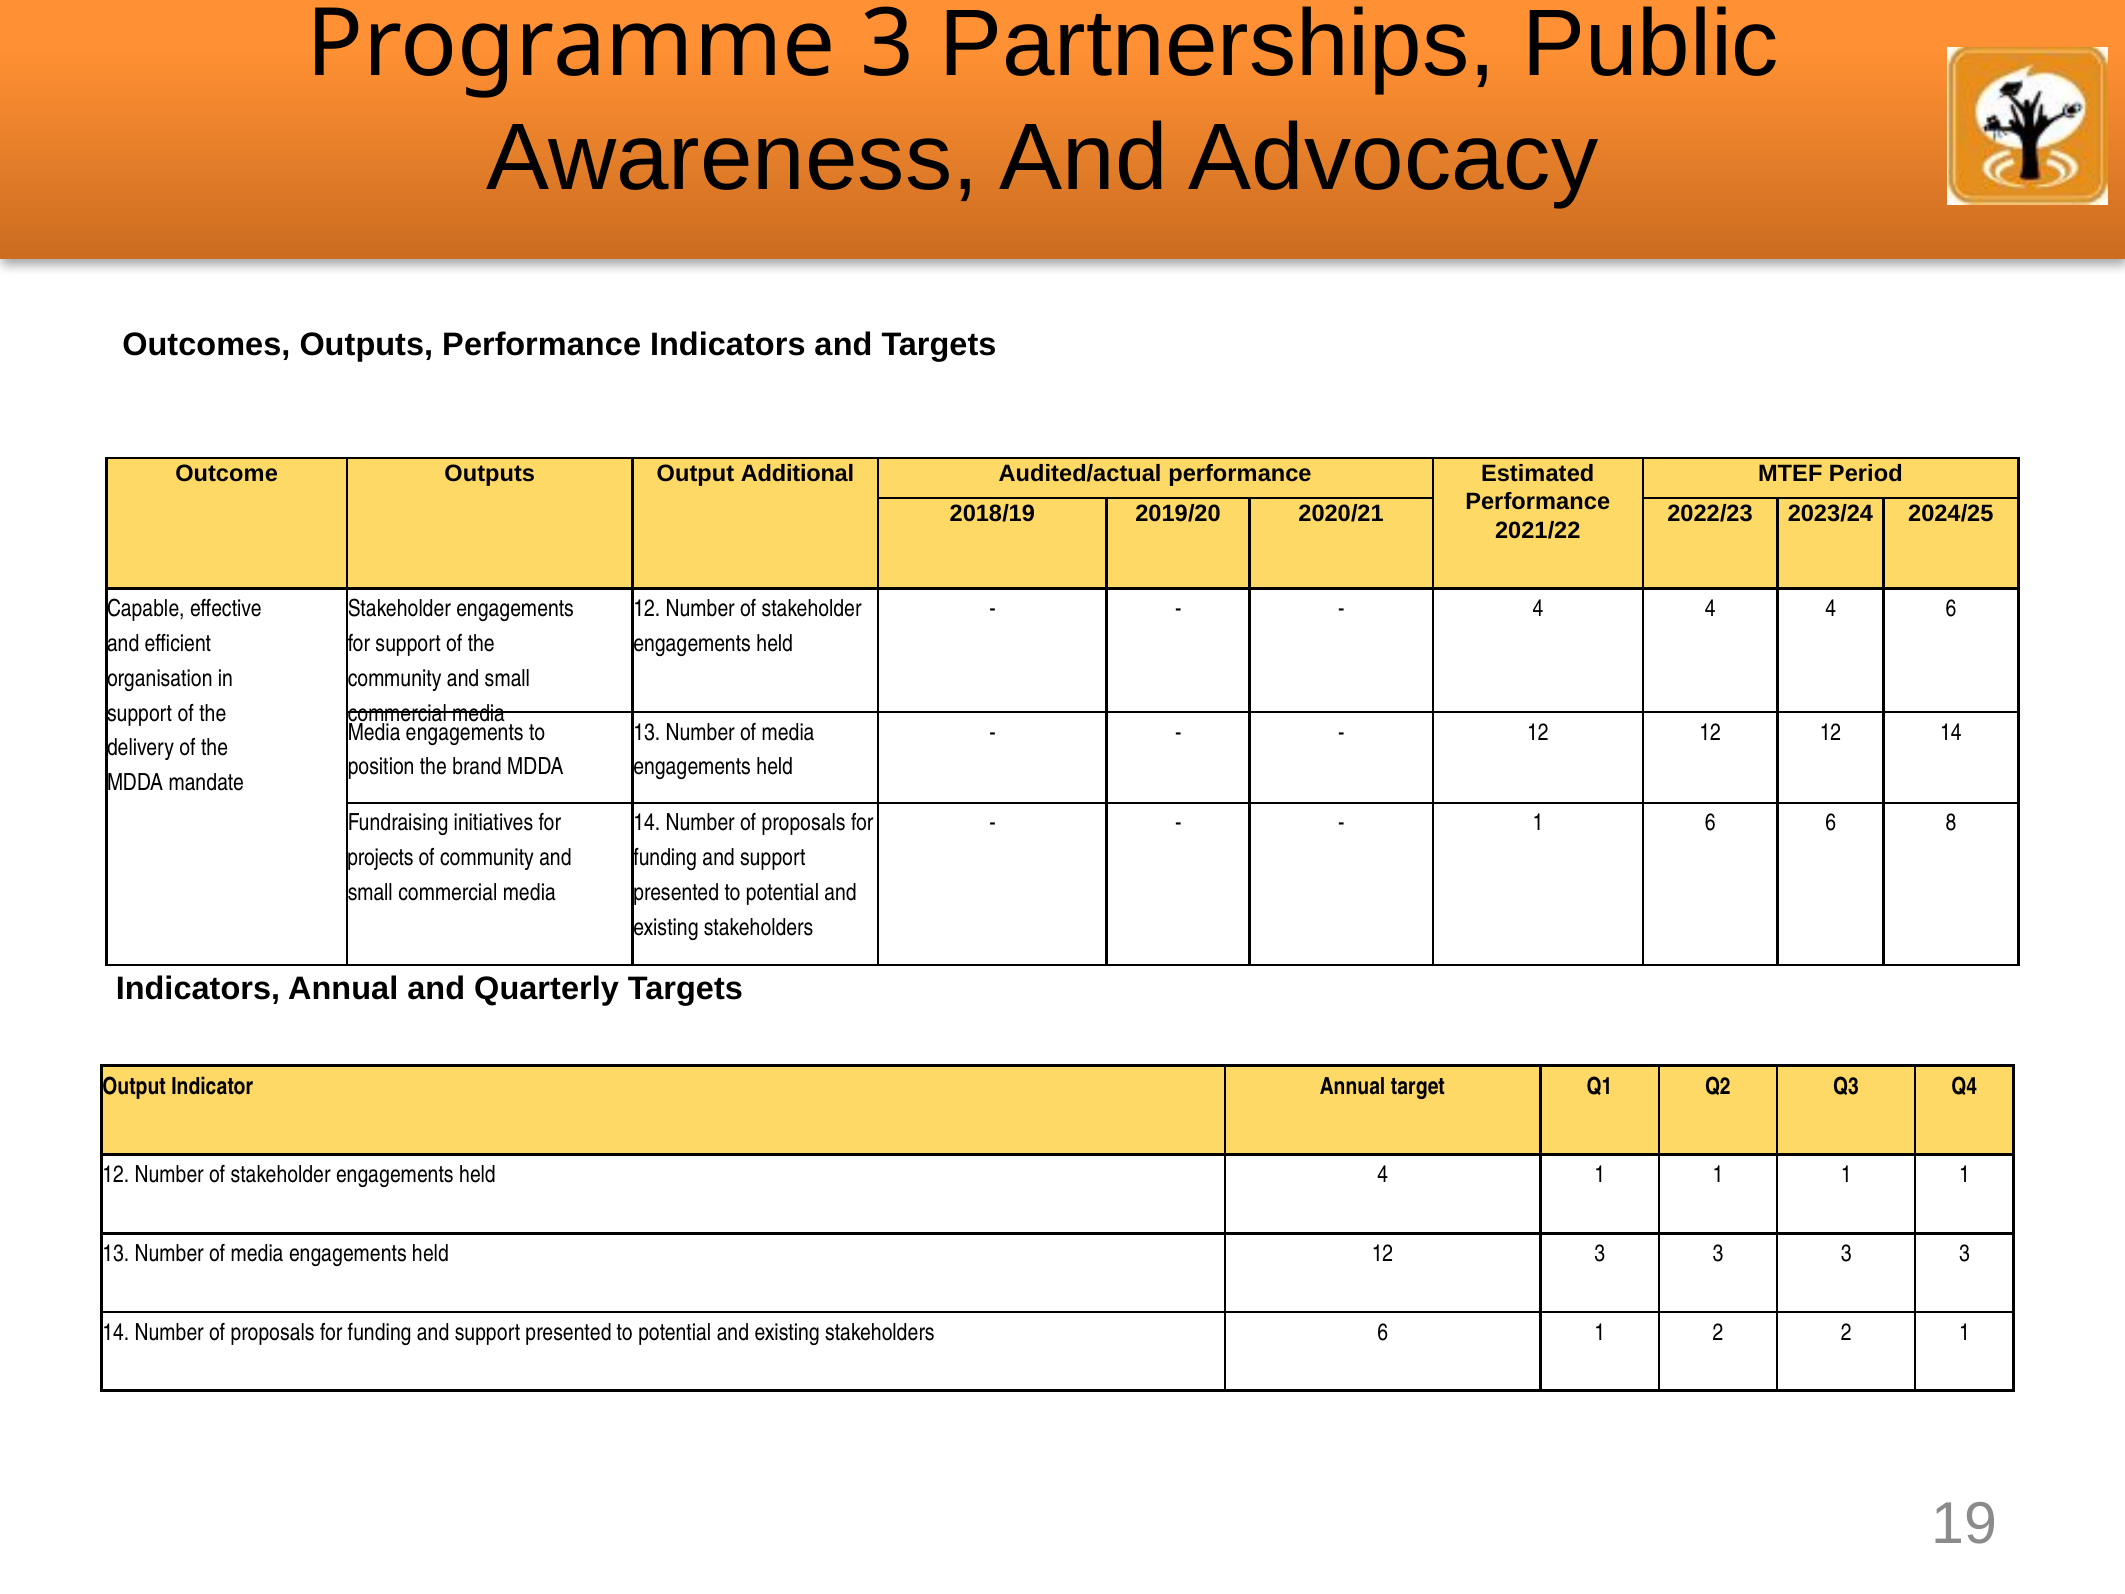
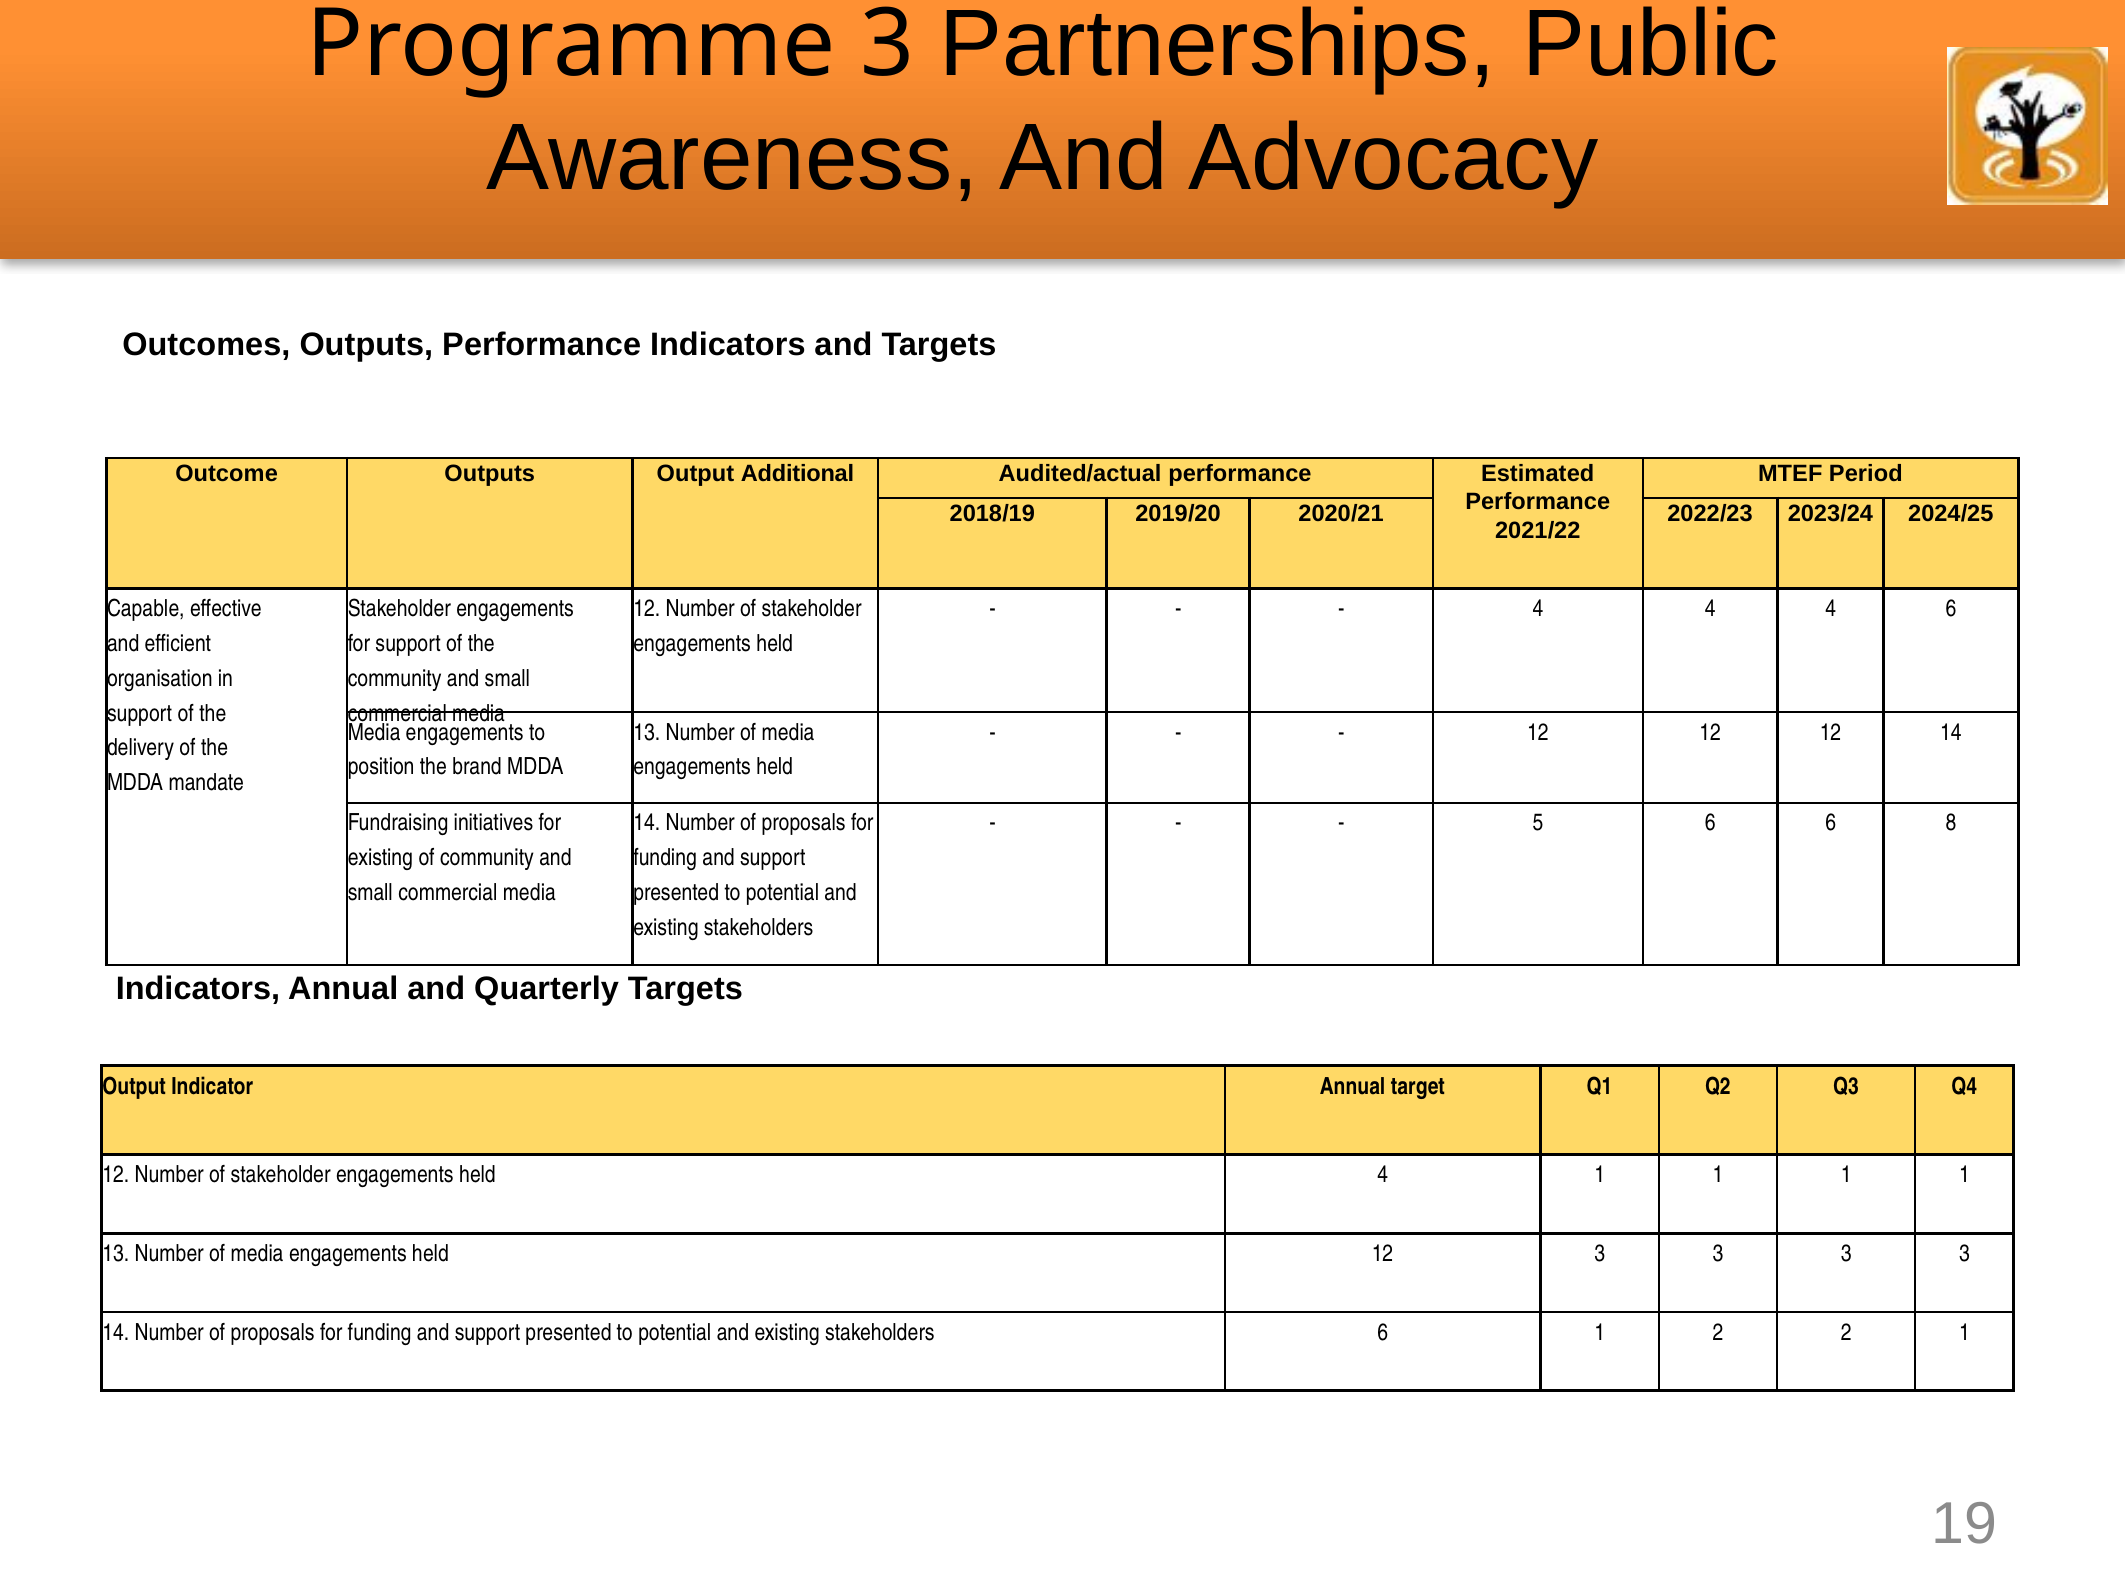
1: 1 -> 5 (1538, 823)
projects: projects -> existing (380, 858)
